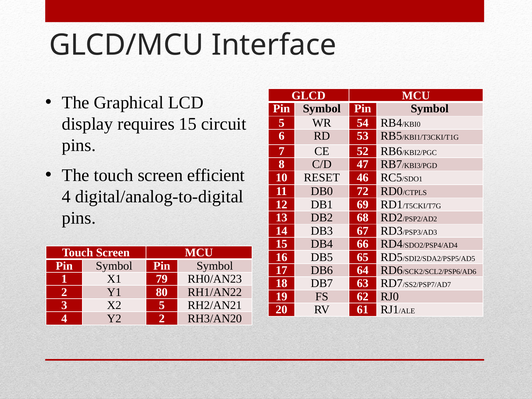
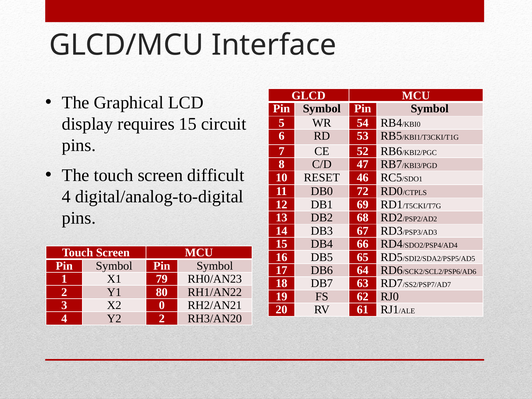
efficient: efficient -> difficult (216, 175)
X2 5: 5 -> 0 (162, 305)
